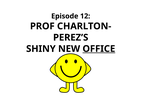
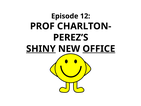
SHINY underline: none -> present (41, 49)
